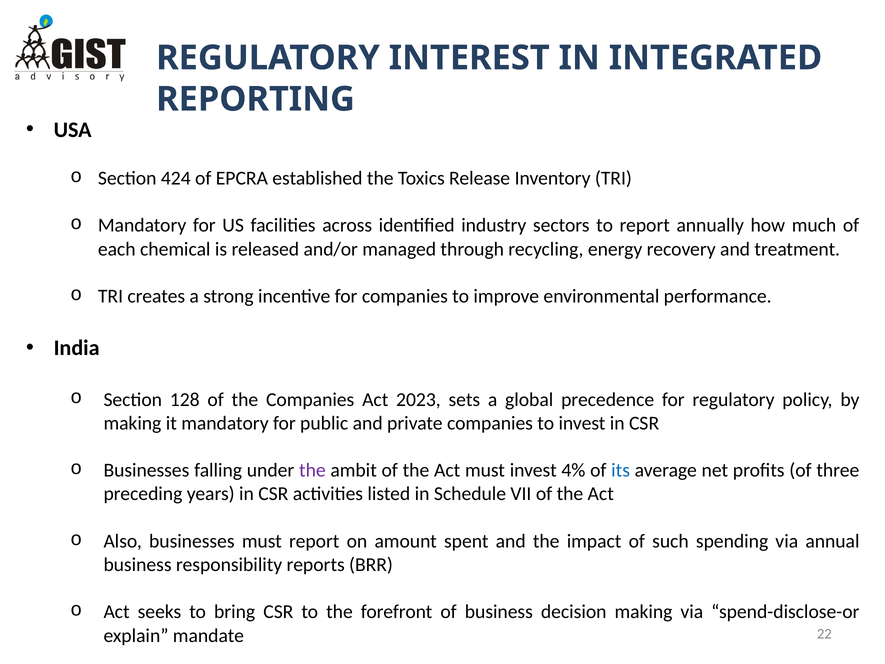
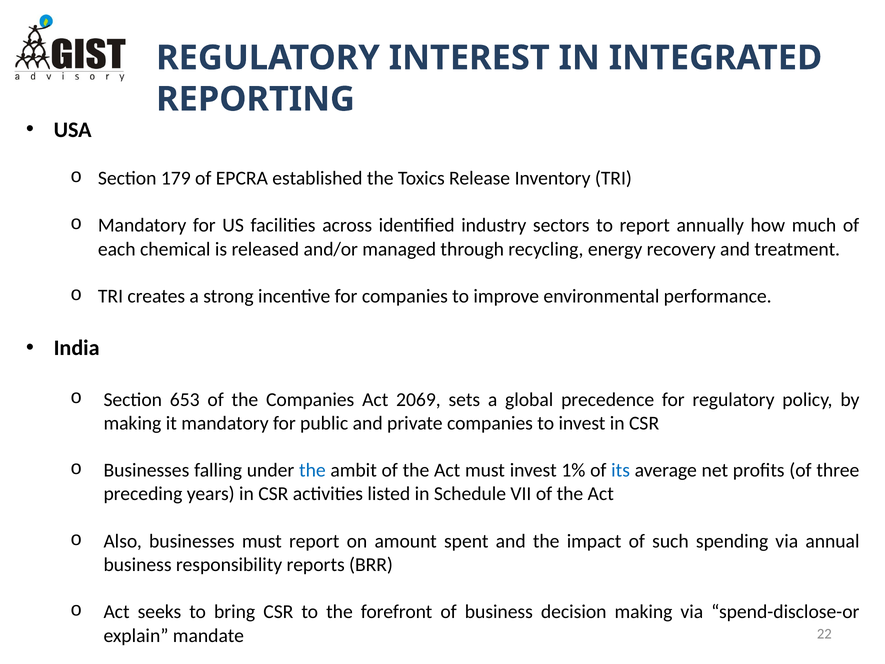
424: 424 -> 179 (176, 178)
128: 128 -> 653 (185, 399)
2023: 2023 -> 2069 (418, 399)
the colour: purple -> blue (312, 470)
4%: 4% -> 1% (573, 470)
